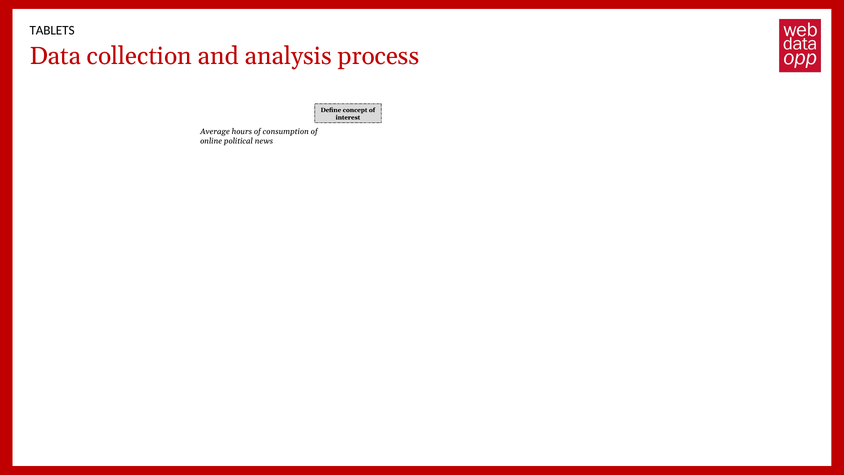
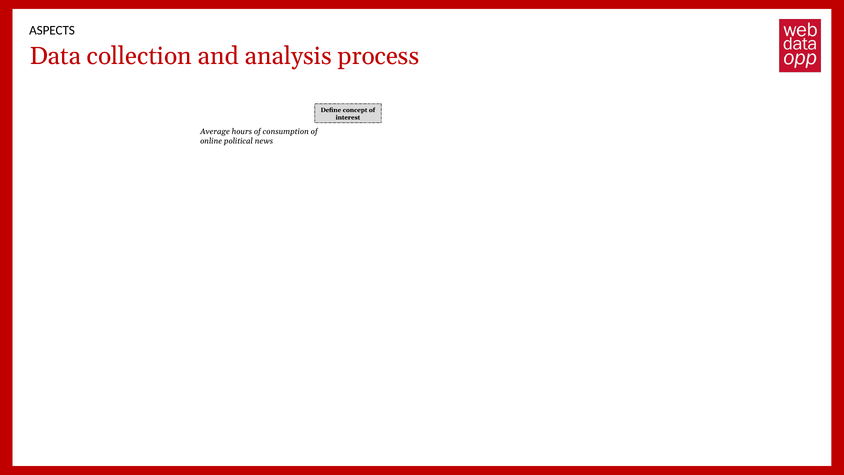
TABLETS: TABLETS -> ASPECTS (52, 31)
